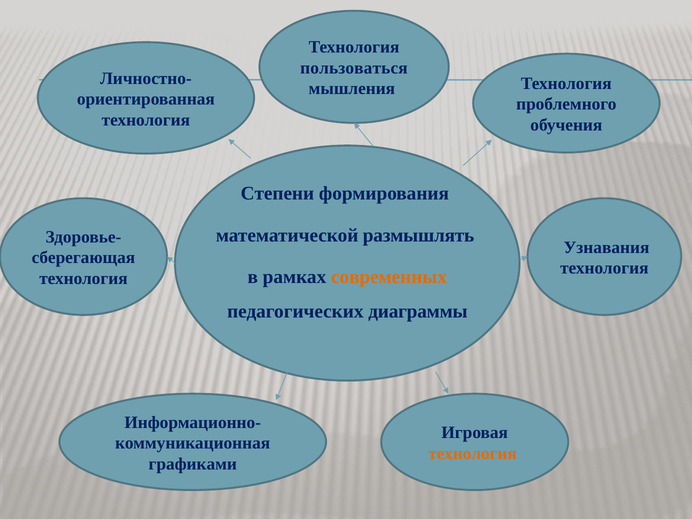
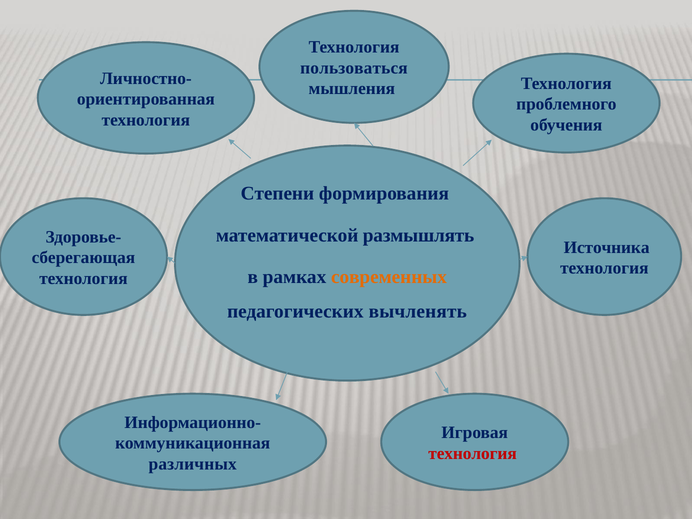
Узнавания: Узнавания -> Источника (607, 247)
диаграммы: диаграммы -> вычленять (418, 312)
технология colour: orange -> red (473, 453)
графиками: графиками -> различных (193, 464)
